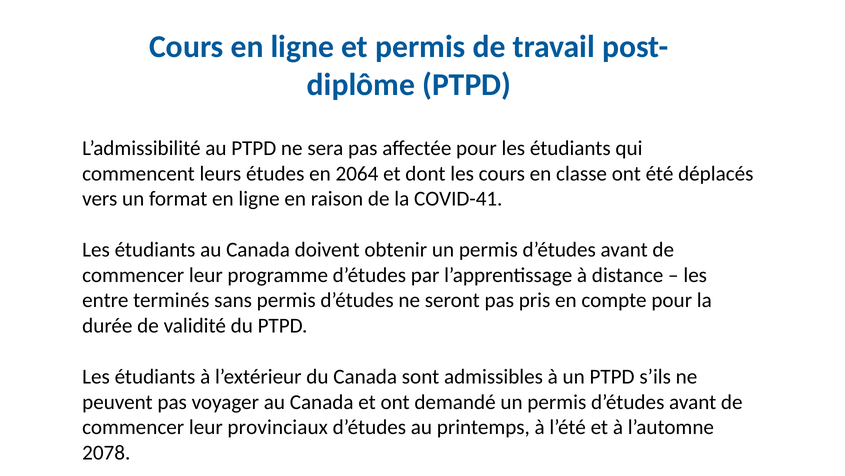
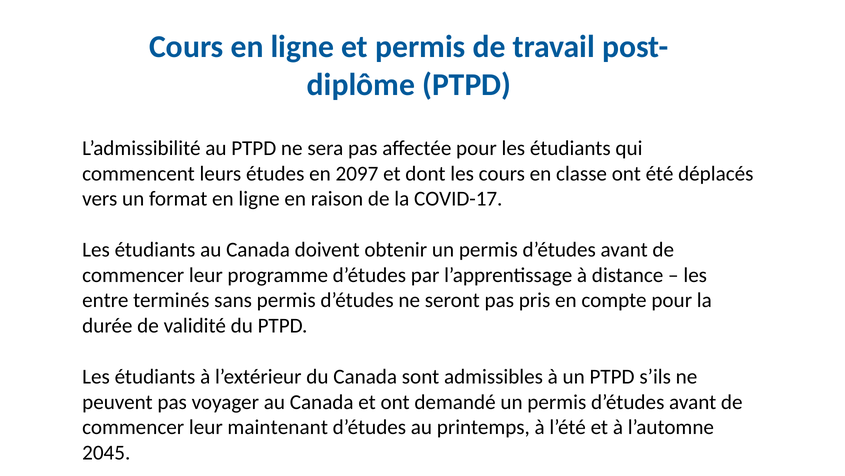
2064: 2064 -> 2097 (357, 173)
COVID-41: COVID-41 -> COVID-17 (458, 199)
provinciaux: provinciaux -> maintenant (278, 427)
2078: 2078 -> 2045 (106, 452)
